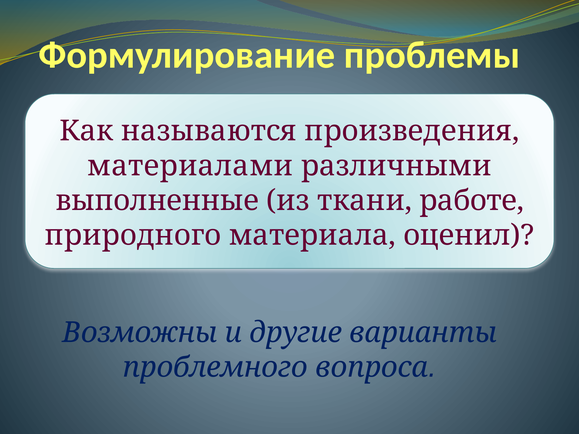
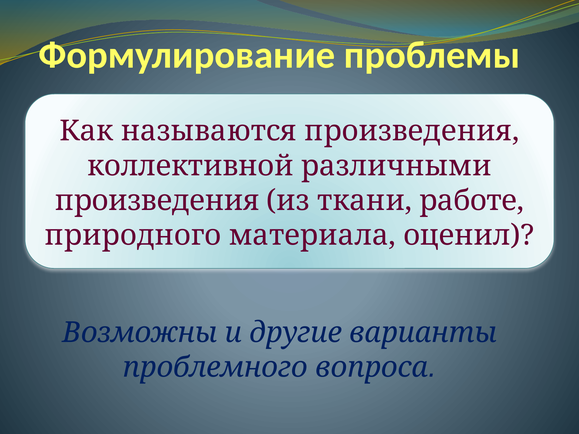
материалами: материалами -> коллективной (190, 166)
выполненные: выполненные -> произведения (157, 201)
